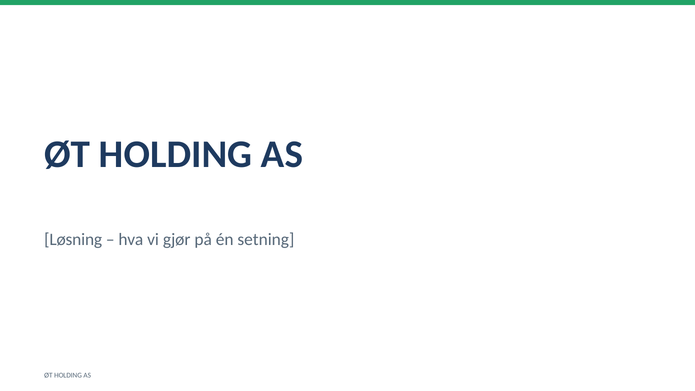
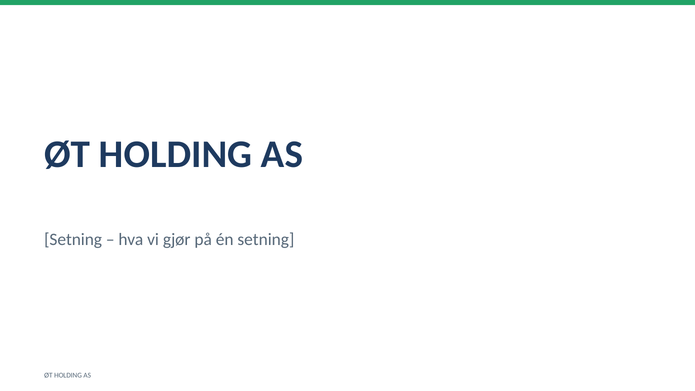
Løsning: Løsning -> Setning (73, 239)
